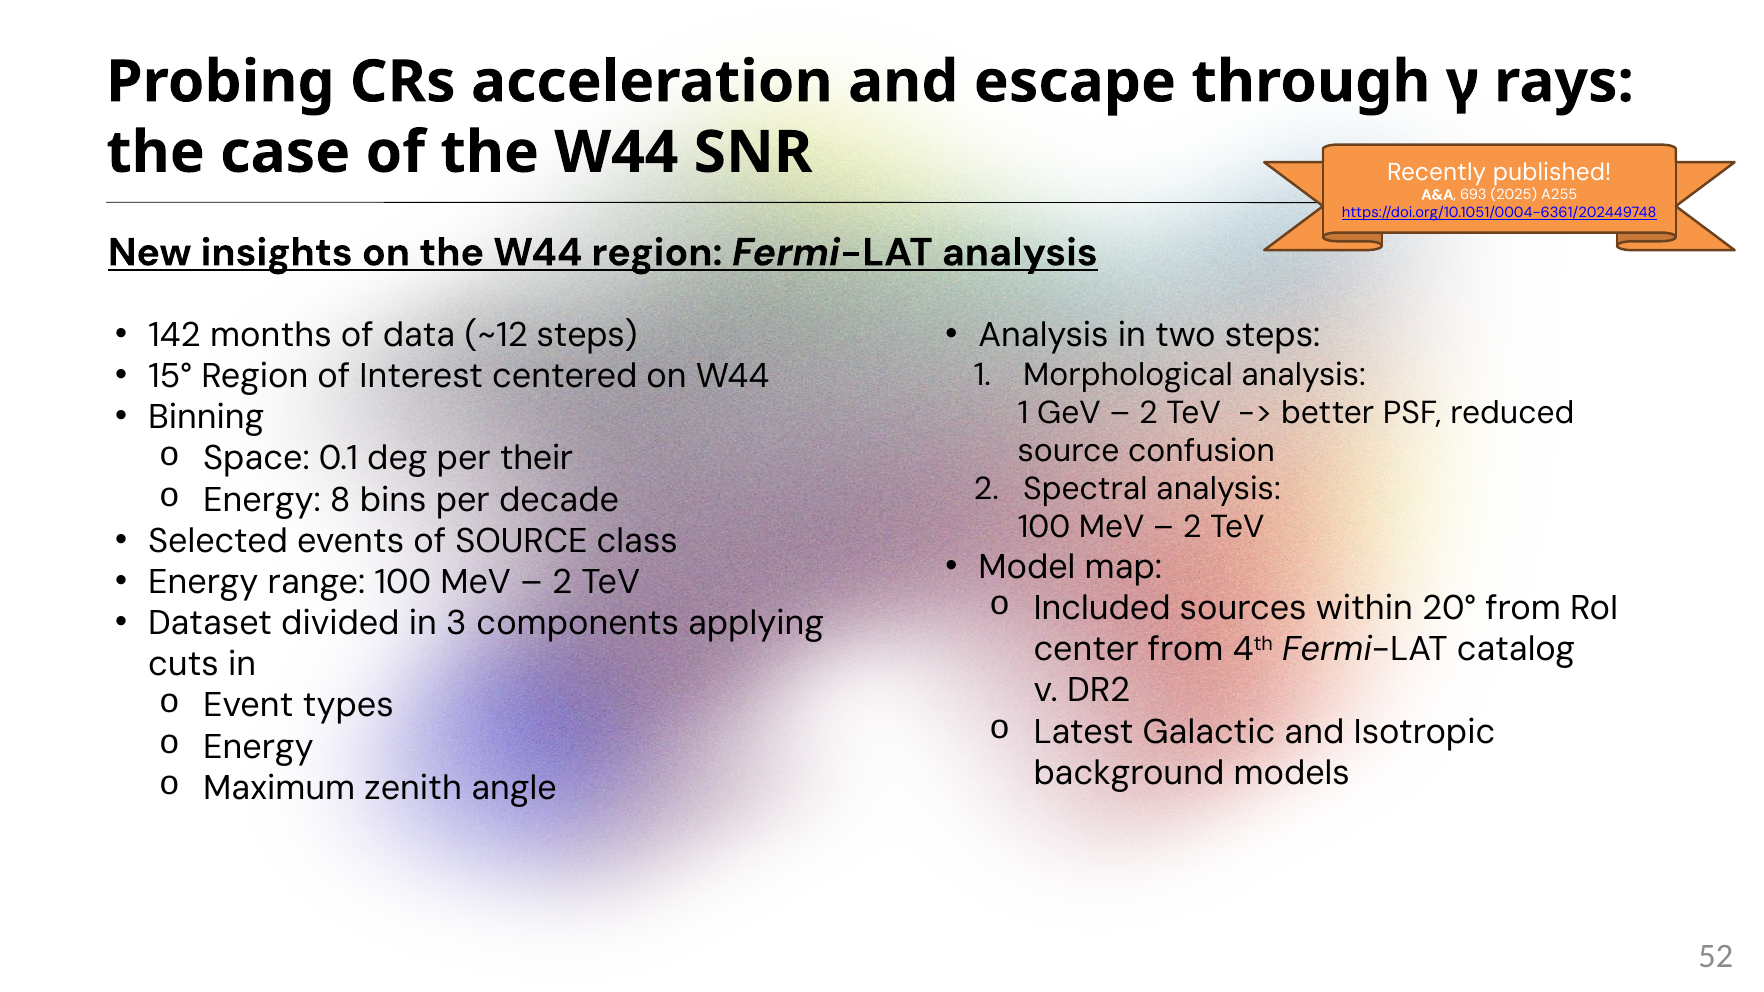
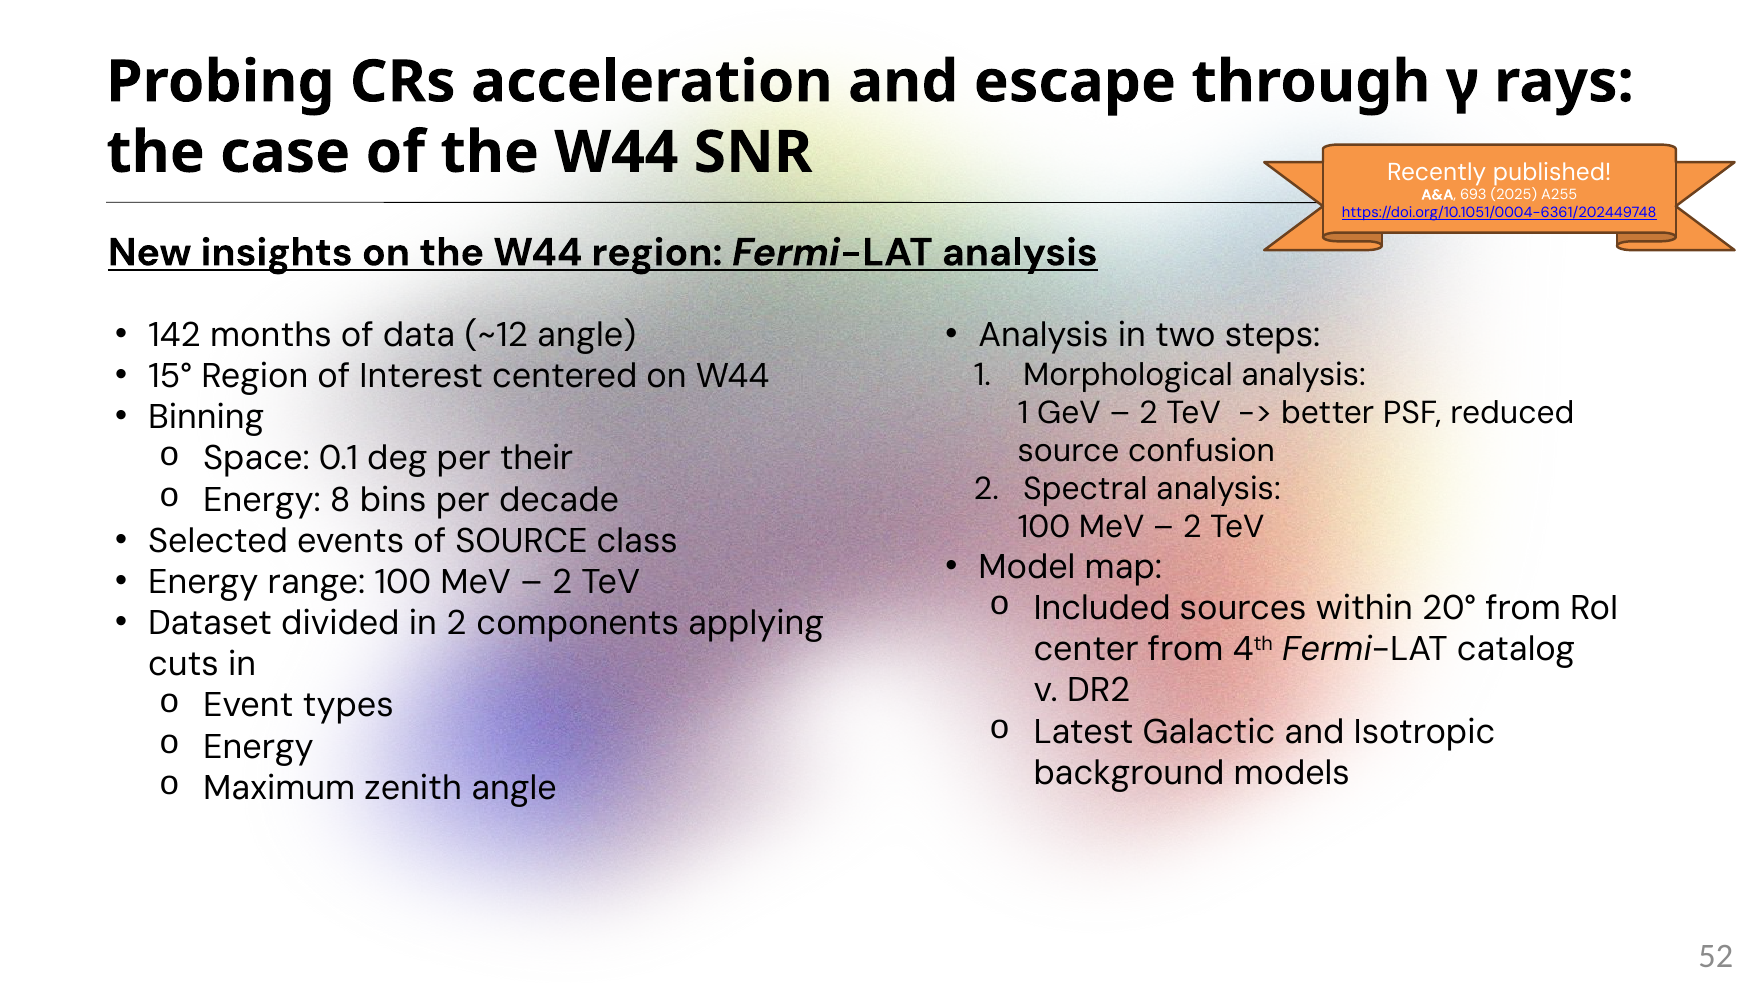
~12 steps: steps -> angle (587, 335)
in 3: 3 -> 2 (456, 623)
